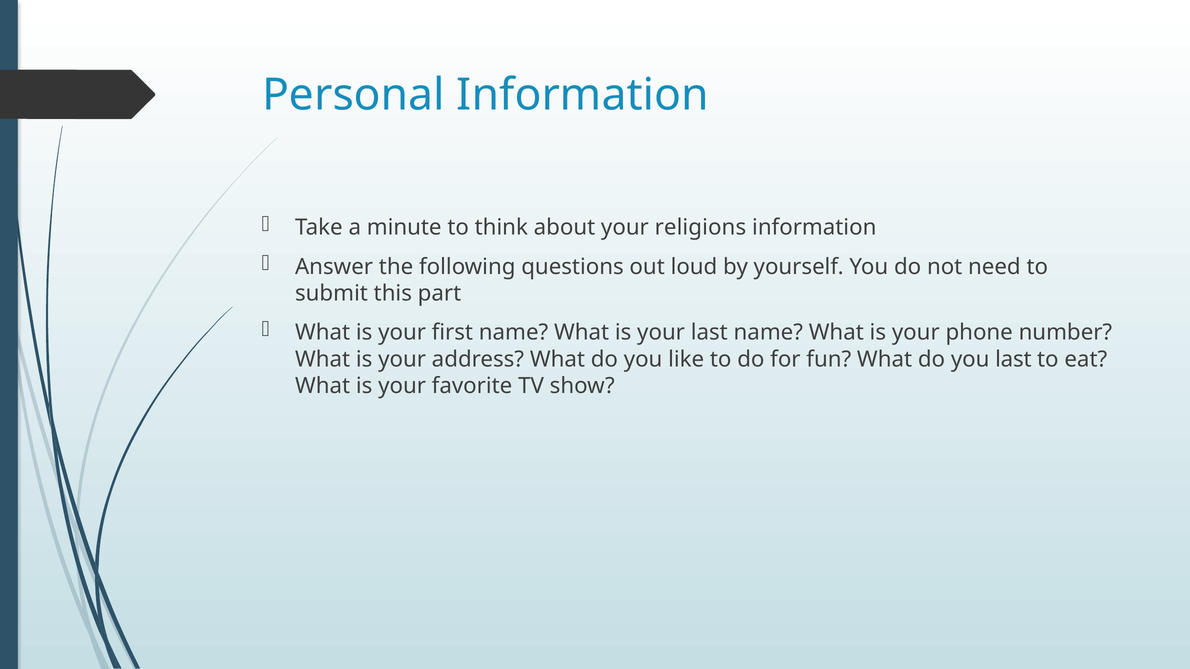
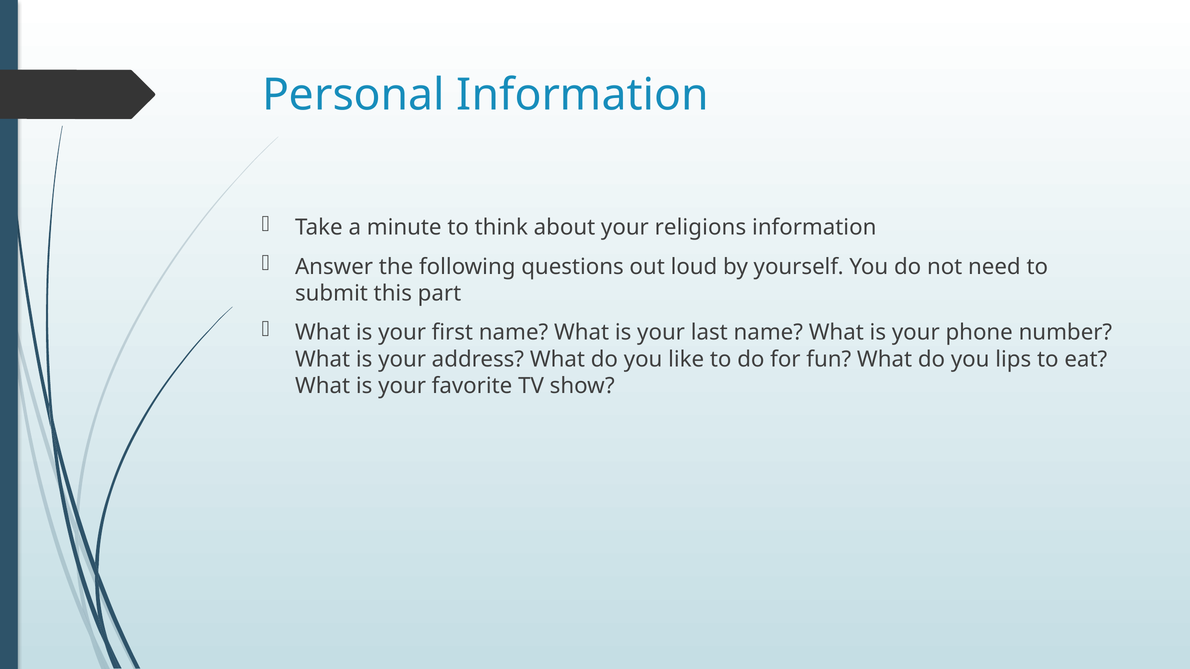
you last: last -> lips (1013, 360)
